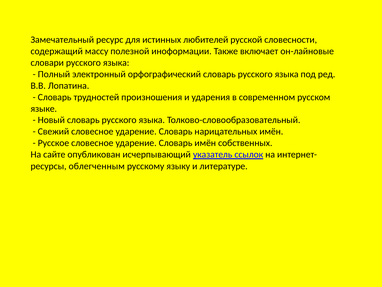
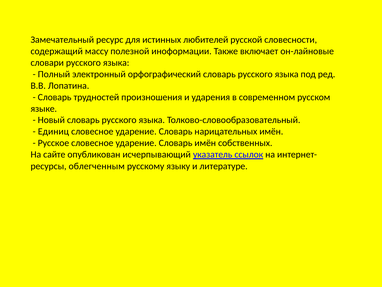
Свежий: Свежий -> Единиц (53, 131)
